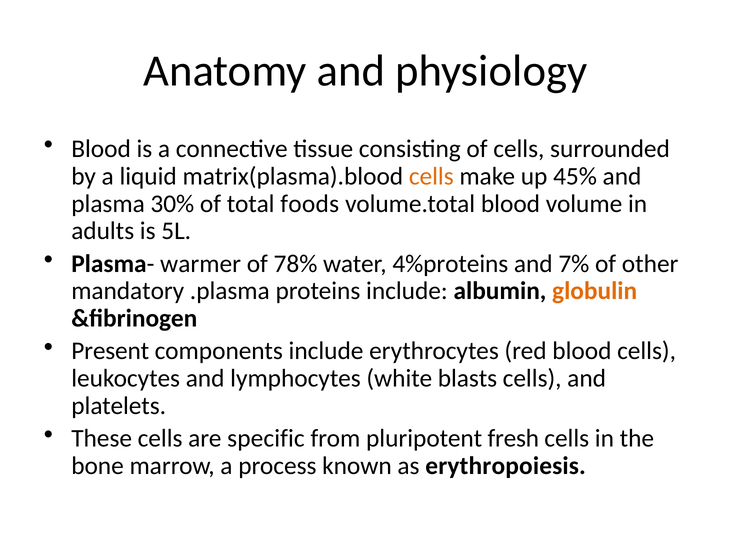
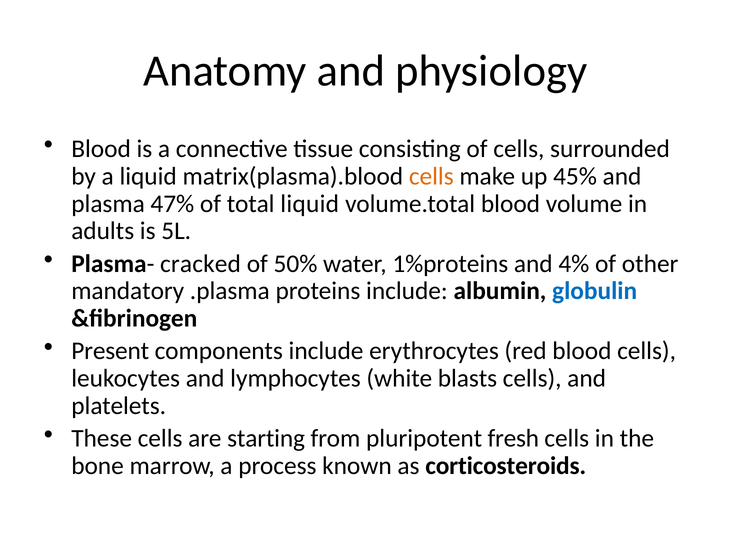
30%: 30% -> 47% (172, 203)
total foods: foods -> liquid (310, 203)
warmer: warmer -> cracked (201, 263)
78%: 78% -> 50% (295, 263)
4%proteins: 4%proteins -> 1%proteins (450, 263)
7%: 7% -> 4% (574, 263)
globulin colour: orange -> blue (595, 291)
specific: specific -> starting (266, 438)
erythropoiesis: erythropoiesis -> corticosteroids (506, 465)
